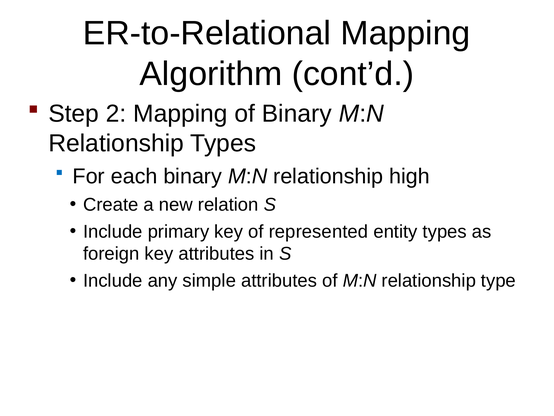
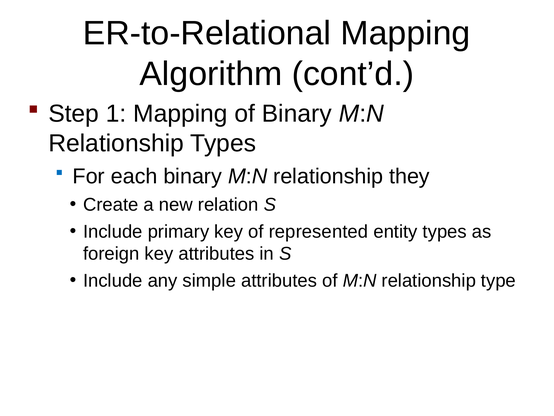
2: 2 -> 1 (116, 114)
high: high -> they (409, 176)
